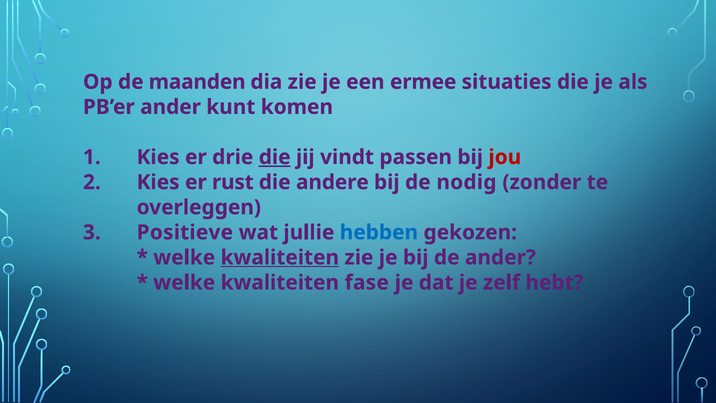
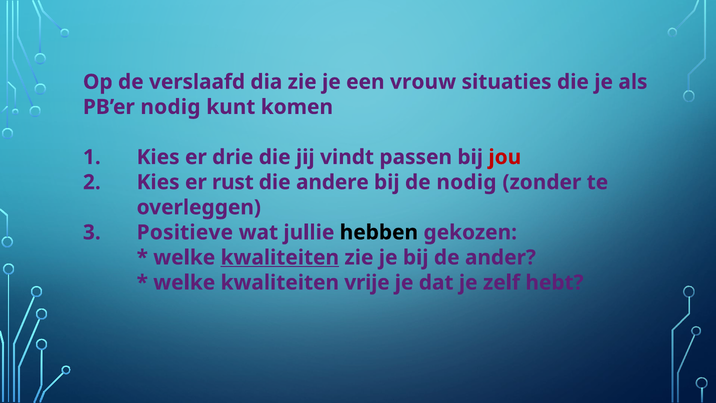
maanden: maanden -> verslaafd (197, 82)
ermee: ermee -> vrouw (423, 82)
PB’er ander: ander -> nodig (170, 107)
die underline: present -> none (275, 157)
hebben colour: blue -> black (379, 232)
fase: fase -> vrije (367, 282)
